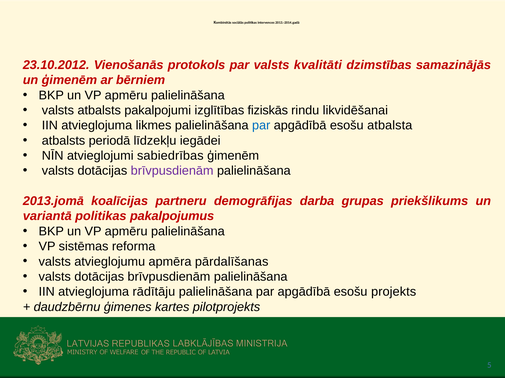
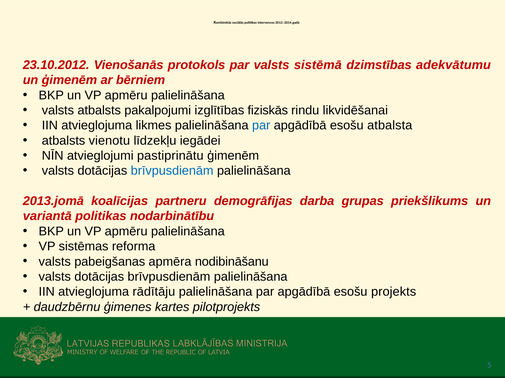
kvalitāti: kvalitāti -> sistēmā (318, 65)
samazinājās: samazinājās -> adekvātumu (453, 65)
periodā: periodā -> vienotu (109, 141)
sabiedrības: sabiedrības -> pastiprinātu (170, 156)
brīvpusdienām colour: purple -> blue (172, 171)
pakalpojumus: pakalpojumus -> nodarbinātību (172, 217)
atvieglojumu: atvieglojumu -> pabeigšanas (110, 262)
pārdalīšanas: pārdalīšanas -> nodibināšanu (232, 262)
